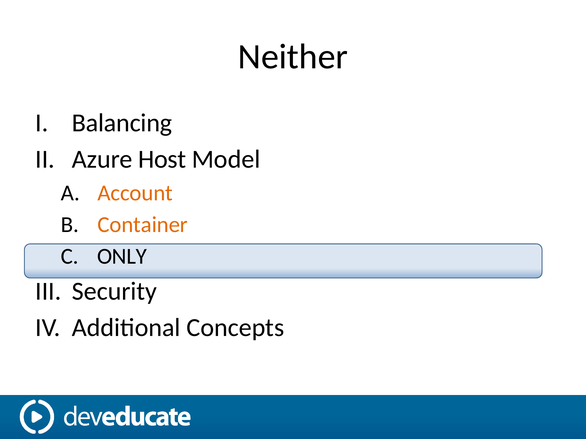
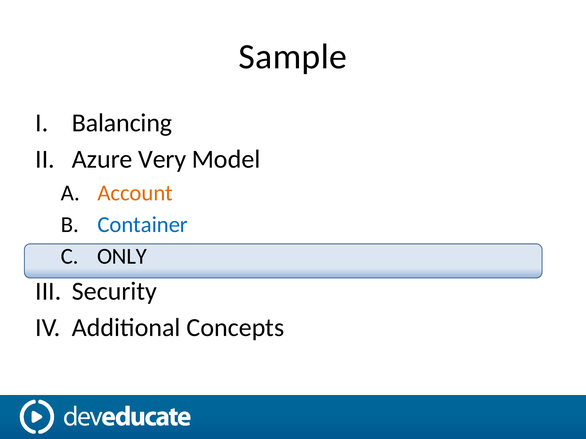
Neither: Neither -> Sample (293, 57)
Host: Host -> Very (162, 159)
Container colour: orange -> blue (143, 225)
